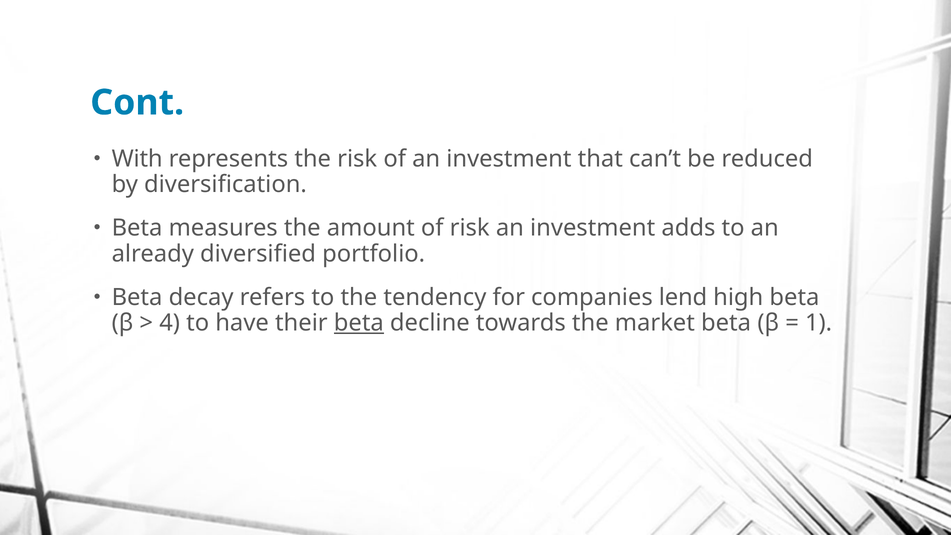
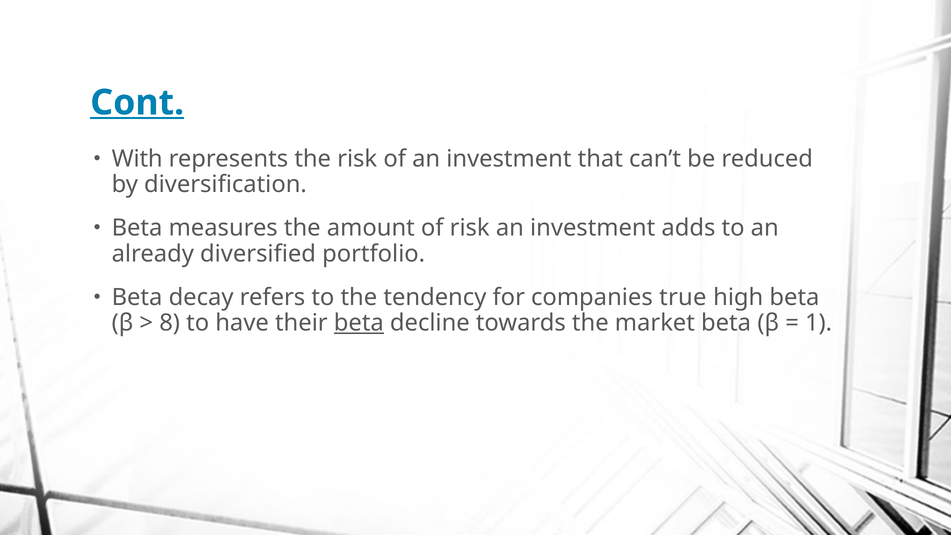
Cont underline: none -> present (137, 103)
lend: lend -> true (683, 297)
4: 4 -> 8 (170, 323)
